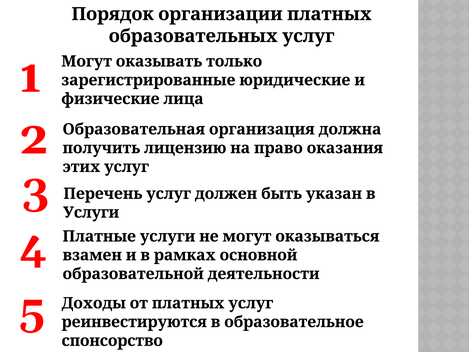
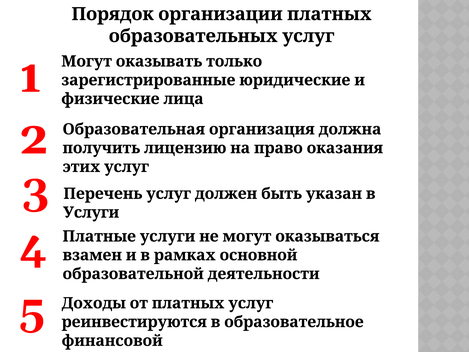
спонсорство: спонсорство -> финансовой (112, 340)
